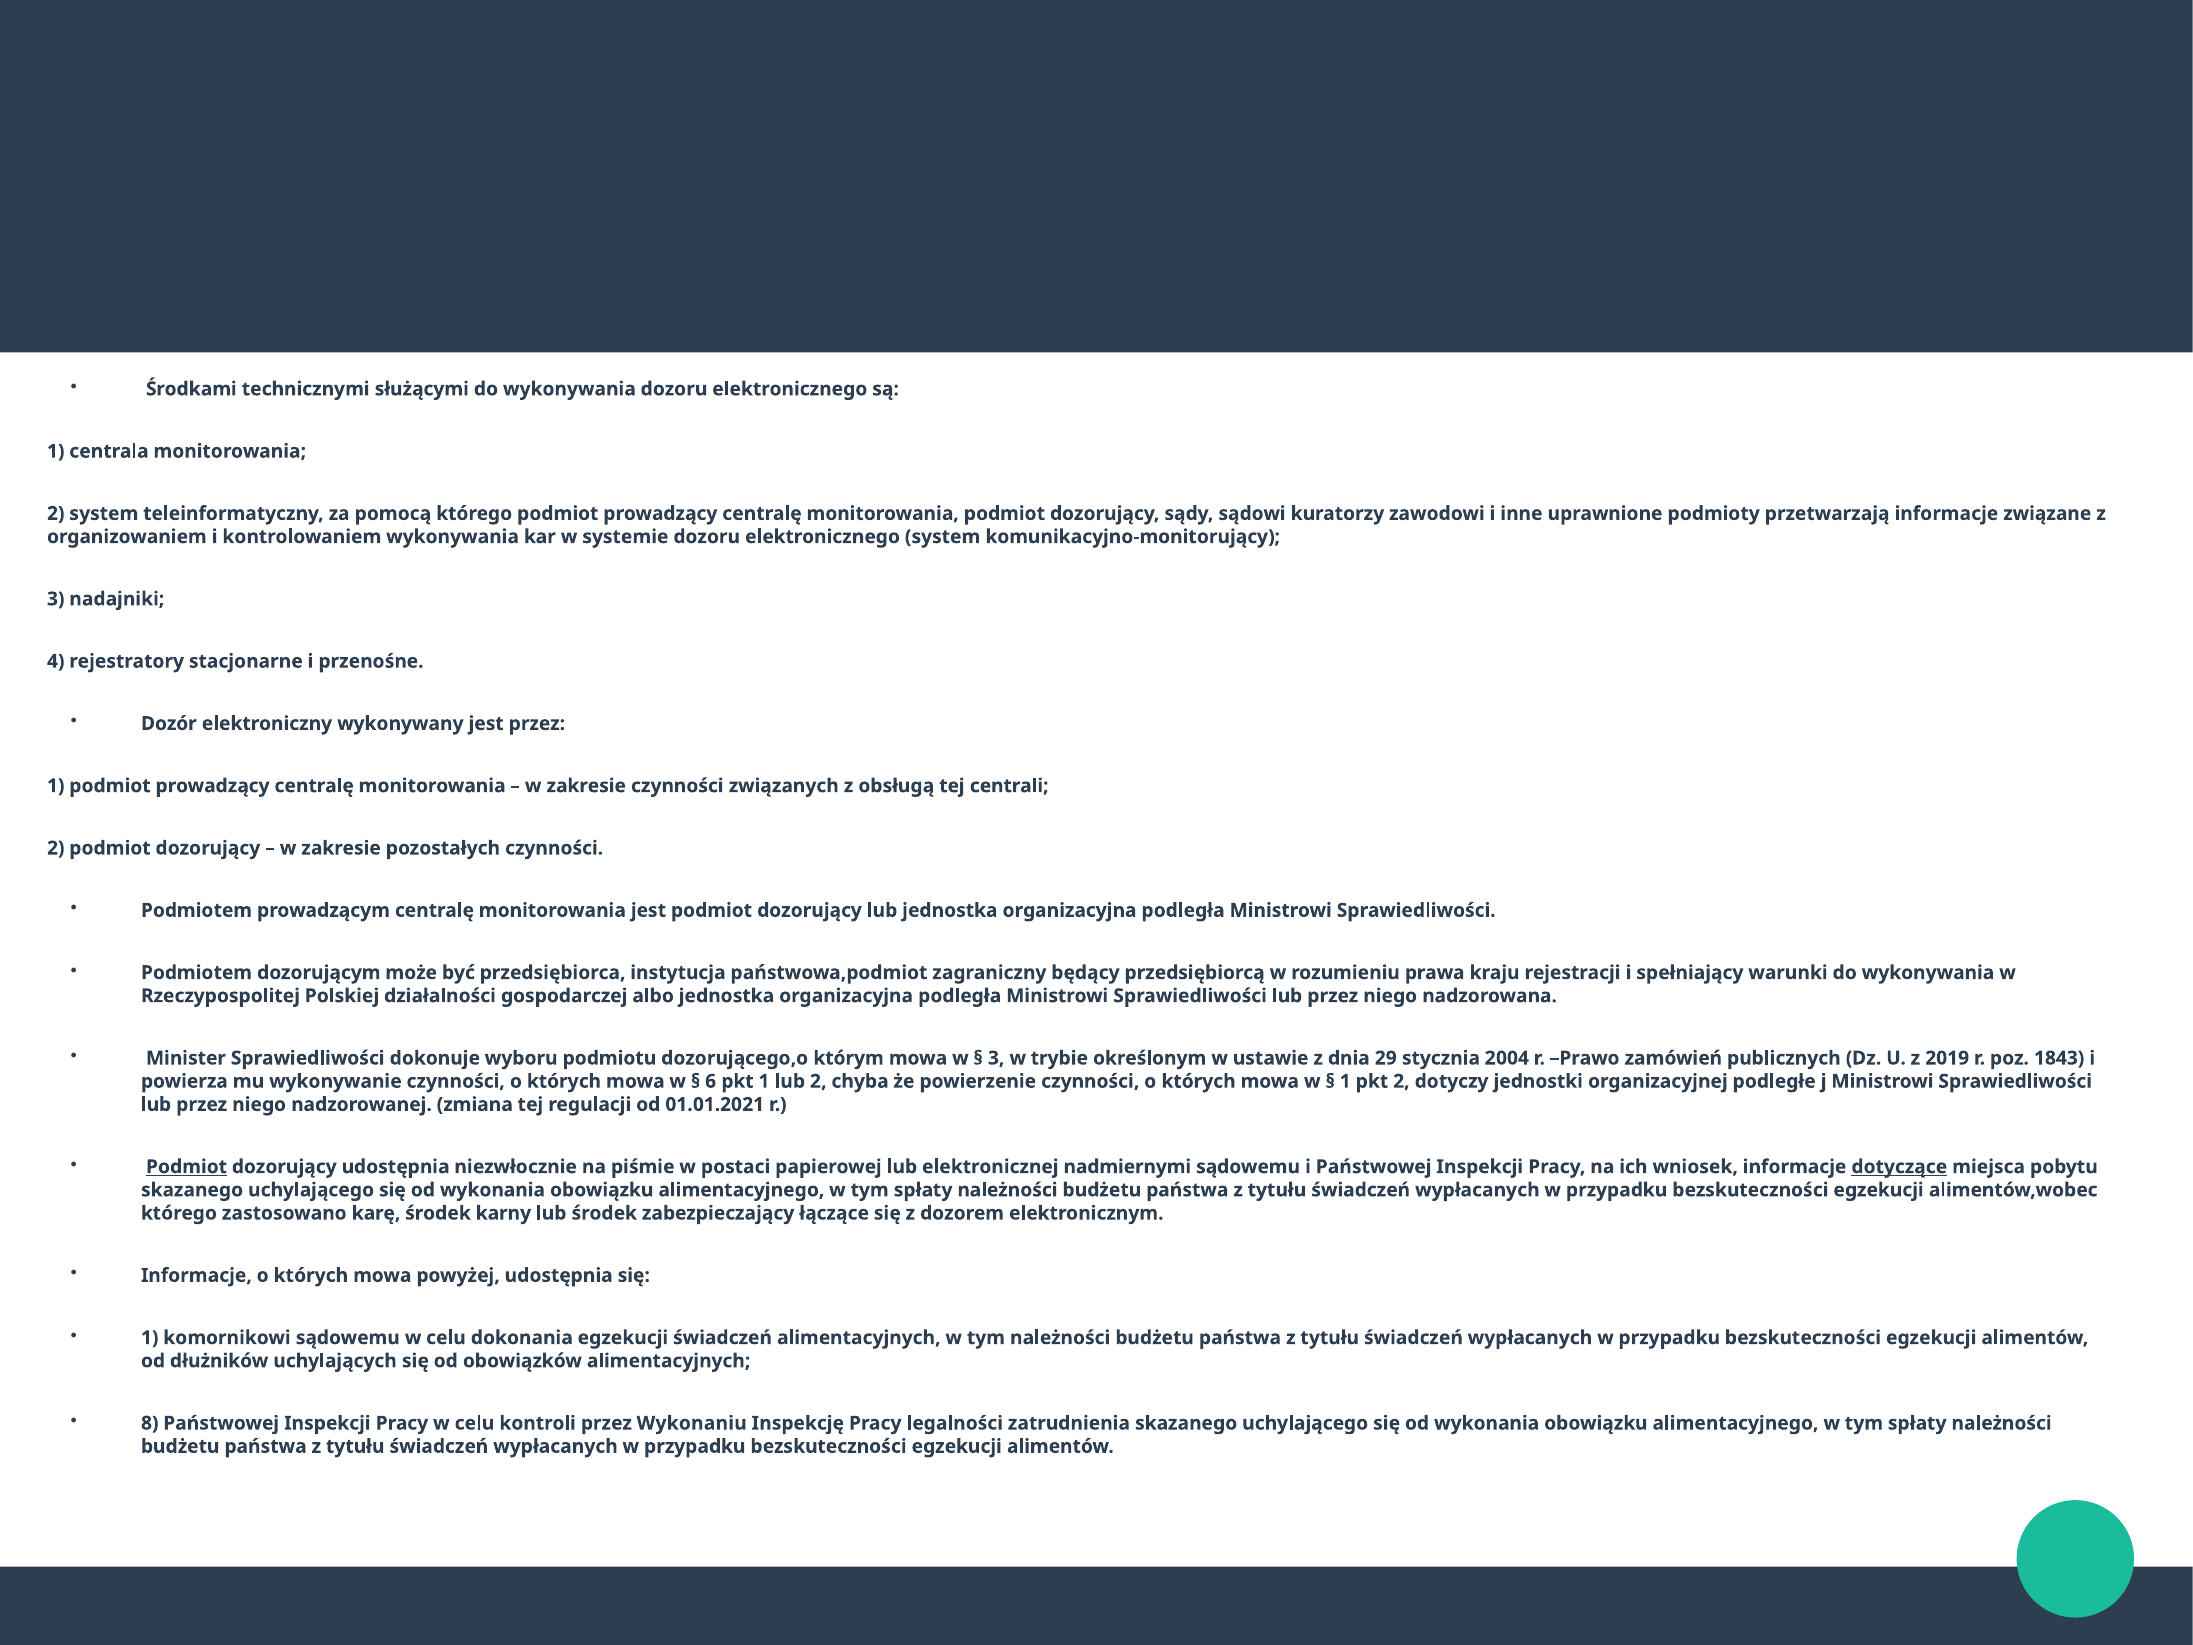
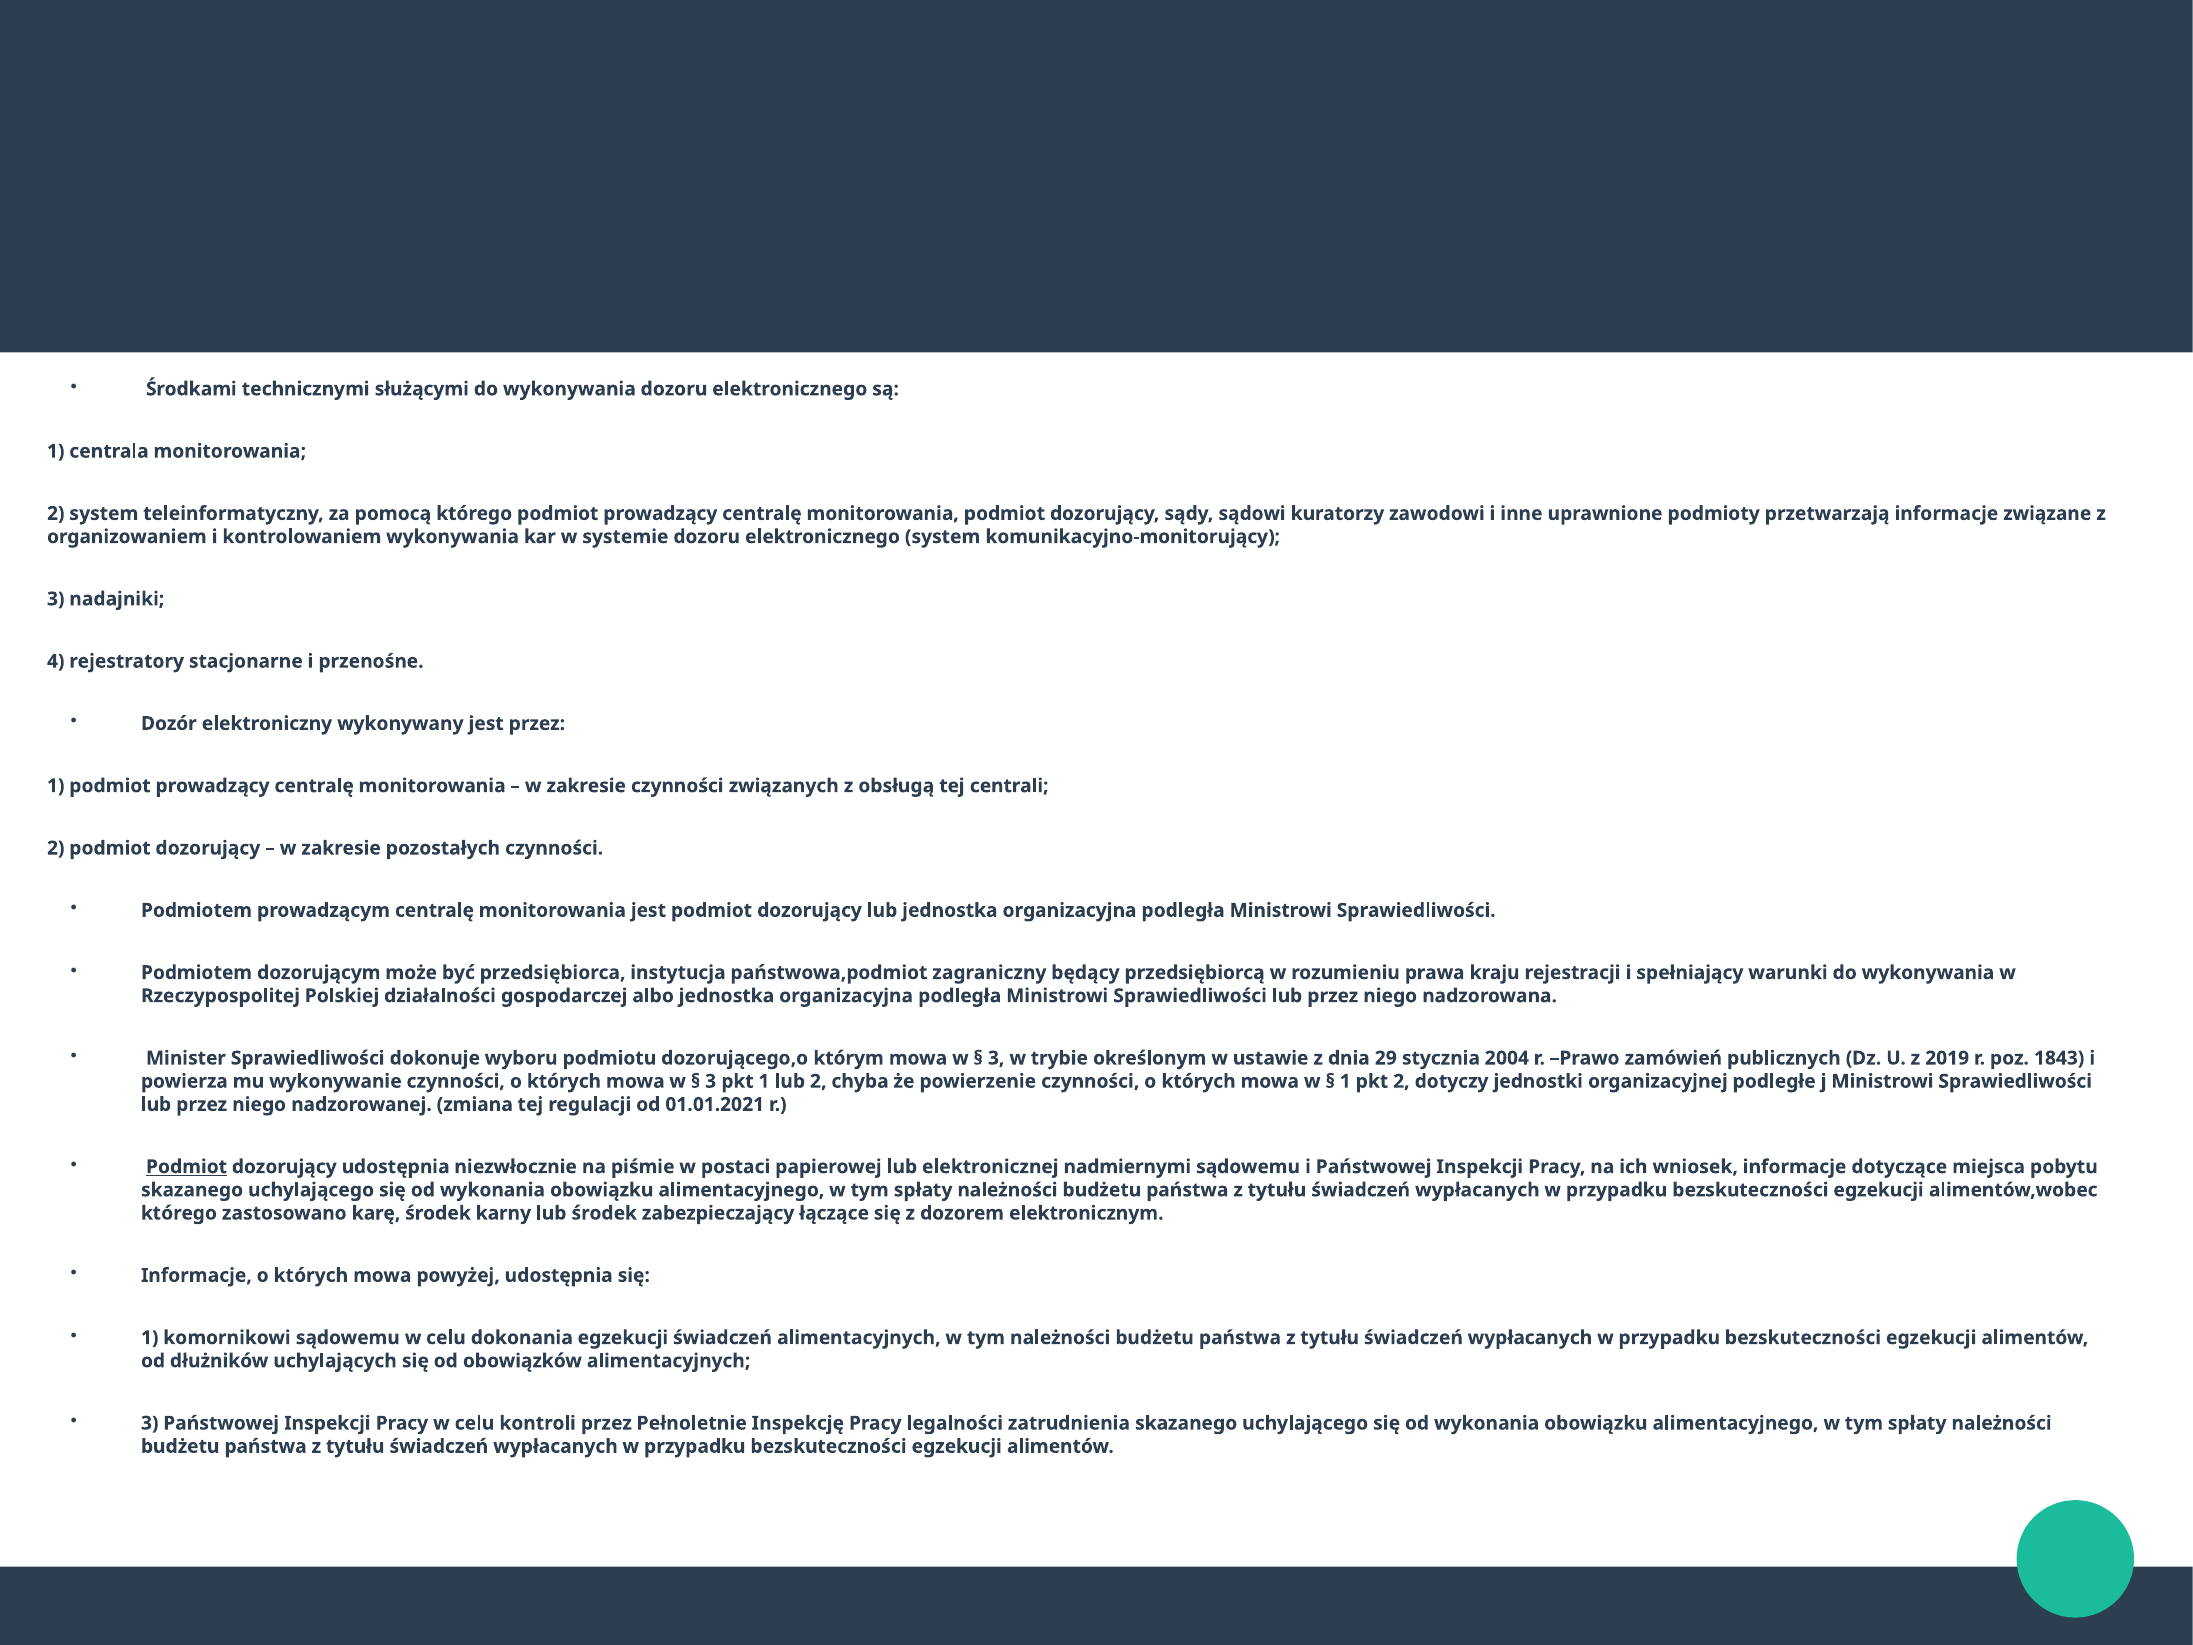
6: 6 -> 3 (711, 1081)
dotyczące underline: present -> none (1899, 1166)
8: 8 -> 3 (150, 1423)
Wykonaniu: Wykonaniu -> Pełnoletnie (692, 1423)
